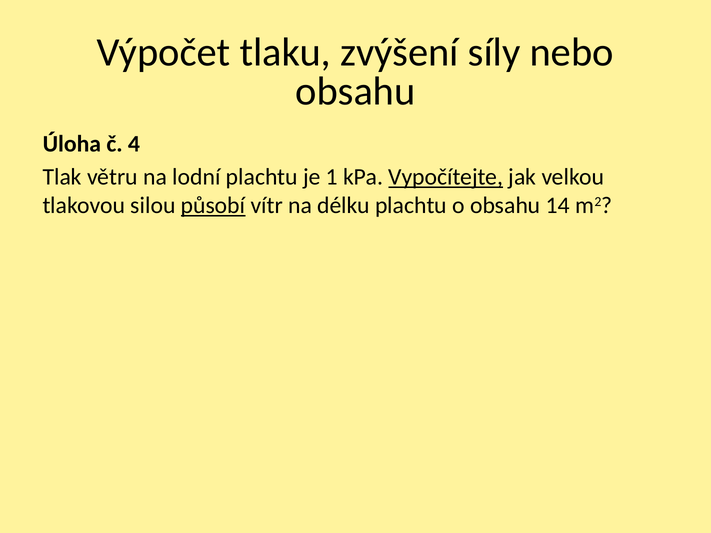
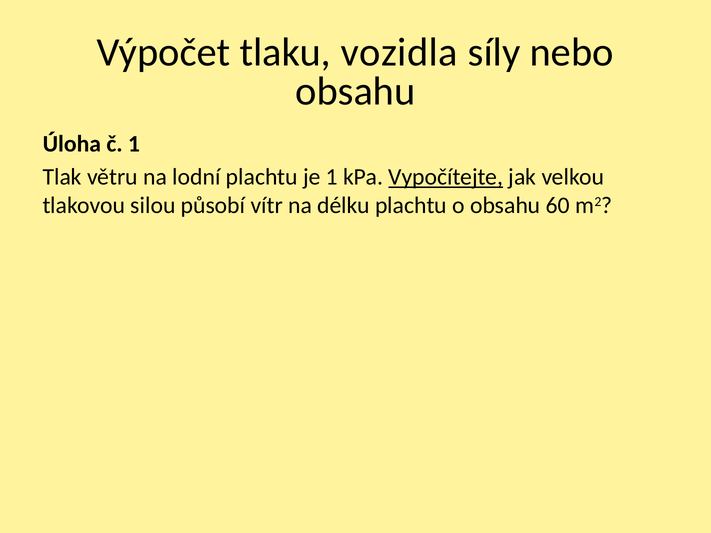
zvýšení: zvýšení -> vozidla (399, 52)
č 4: 4 -> 1 (134, 144)
působí underline: present -> none (213, 205)
14: 14 -> 60 (558, 205)
